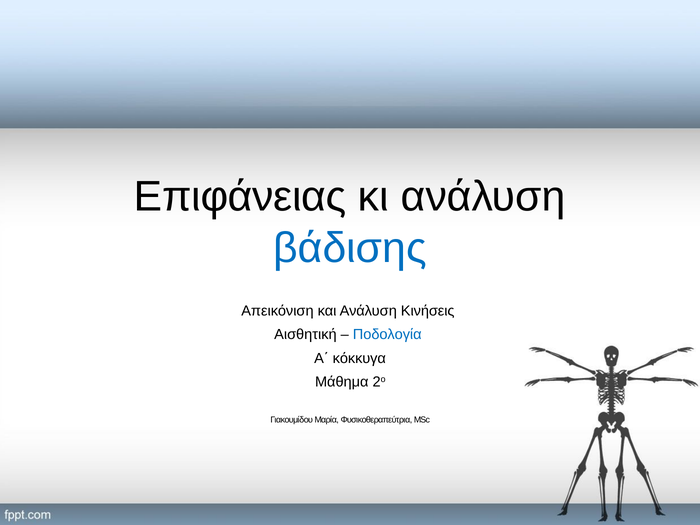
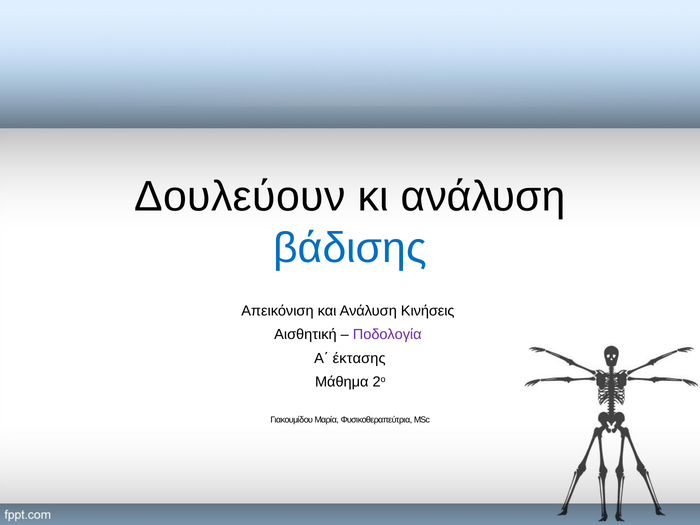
Επιφάνειας: Επιφάνειας -> Δουλεύουν (240, 197)
Ποδολογία colour: blue -> purple (387, 334)
κόκκυγα: κόκκυγα -> έκτασης (359, 358)
